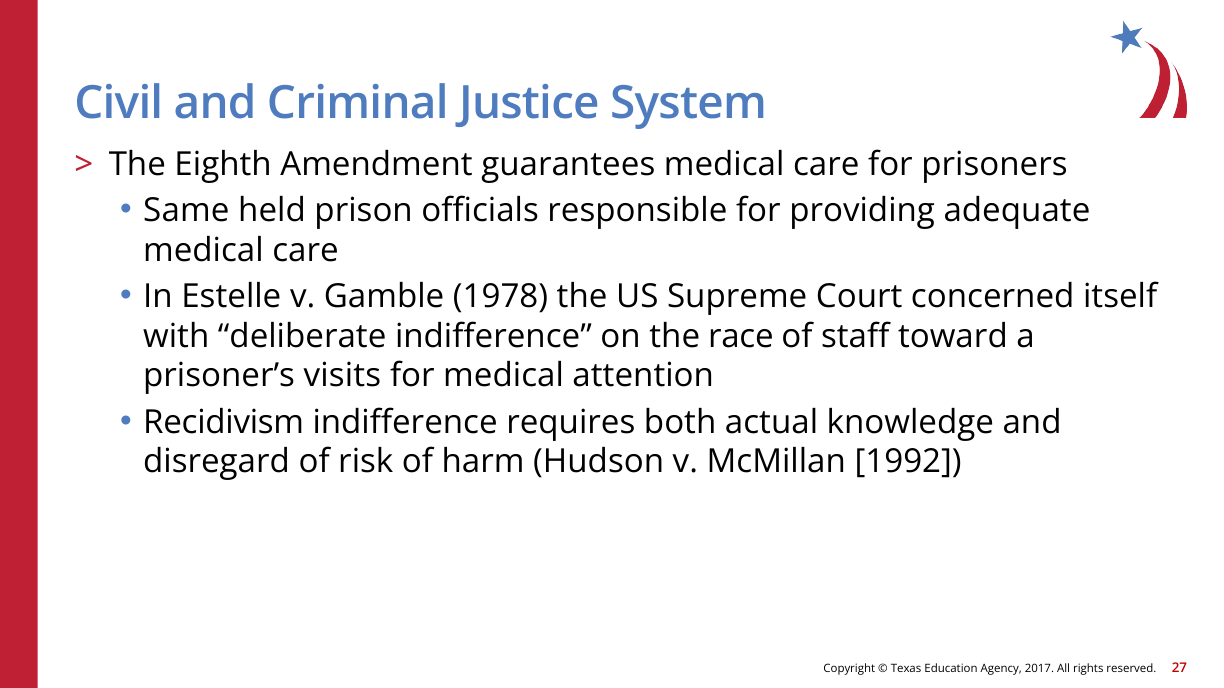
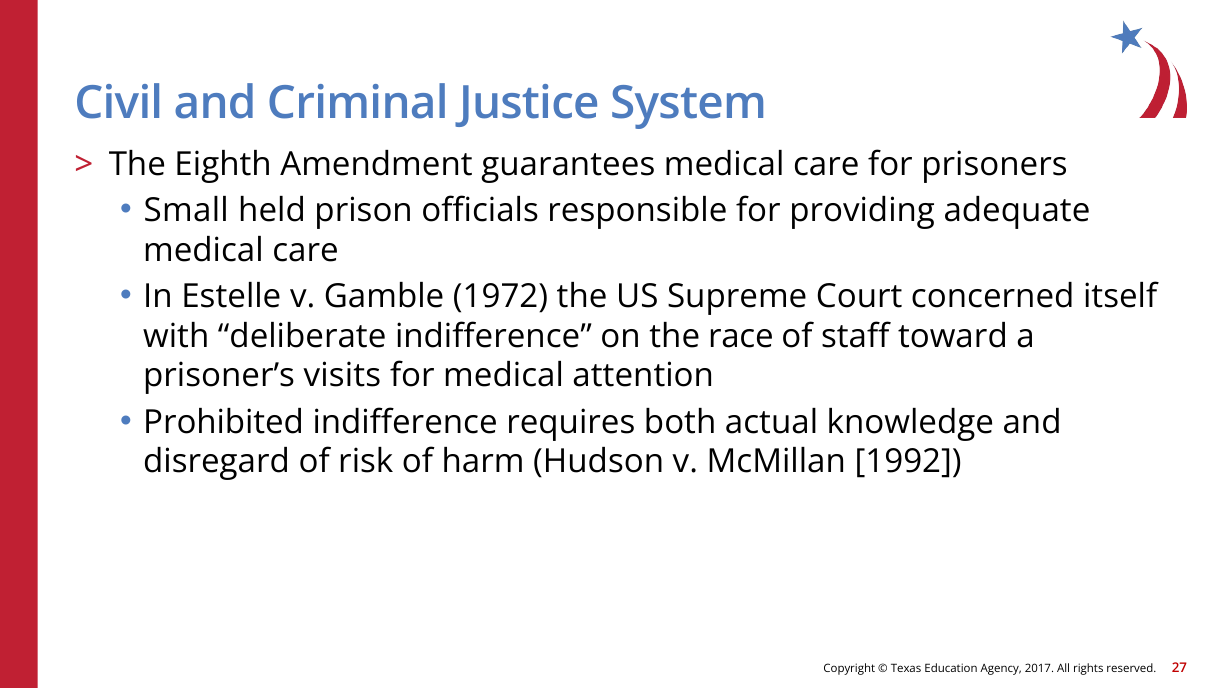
Same: Same -> Small (186, 211)
1978: 1978 -> 1972 (500, 297)
Recidivism: Recidivism -> Prohibited (224, 422)
